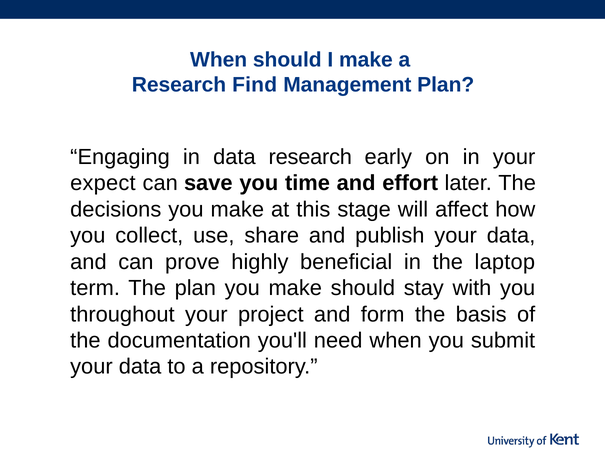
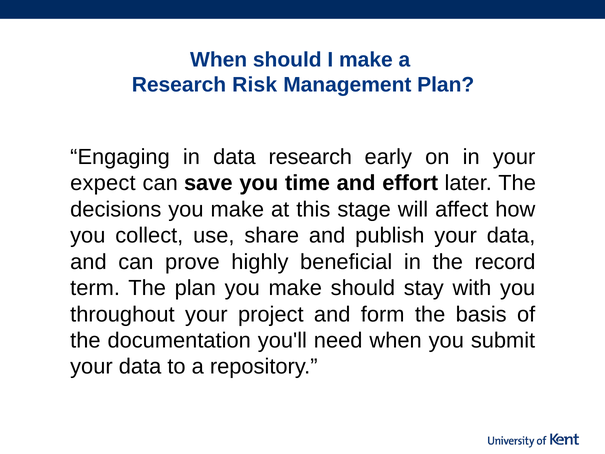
Find: Find -> Risk (255, 85)
laptop: laptop -> record (505, 262)
